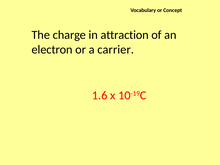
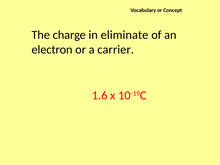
attraction: attraction -> eliminate (125, 35)
